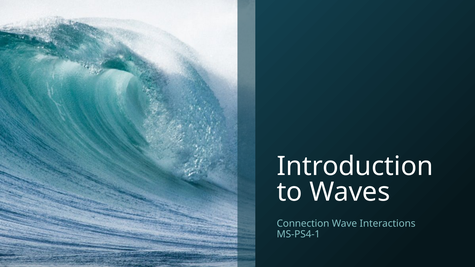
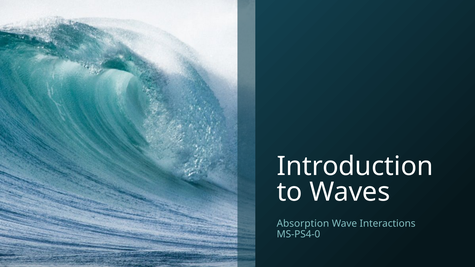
Connection: Connection -> Absorption (303, 224)
MS-PS4-1: MS-PS4-1 -> MS-PS4-0 (298, 235)
